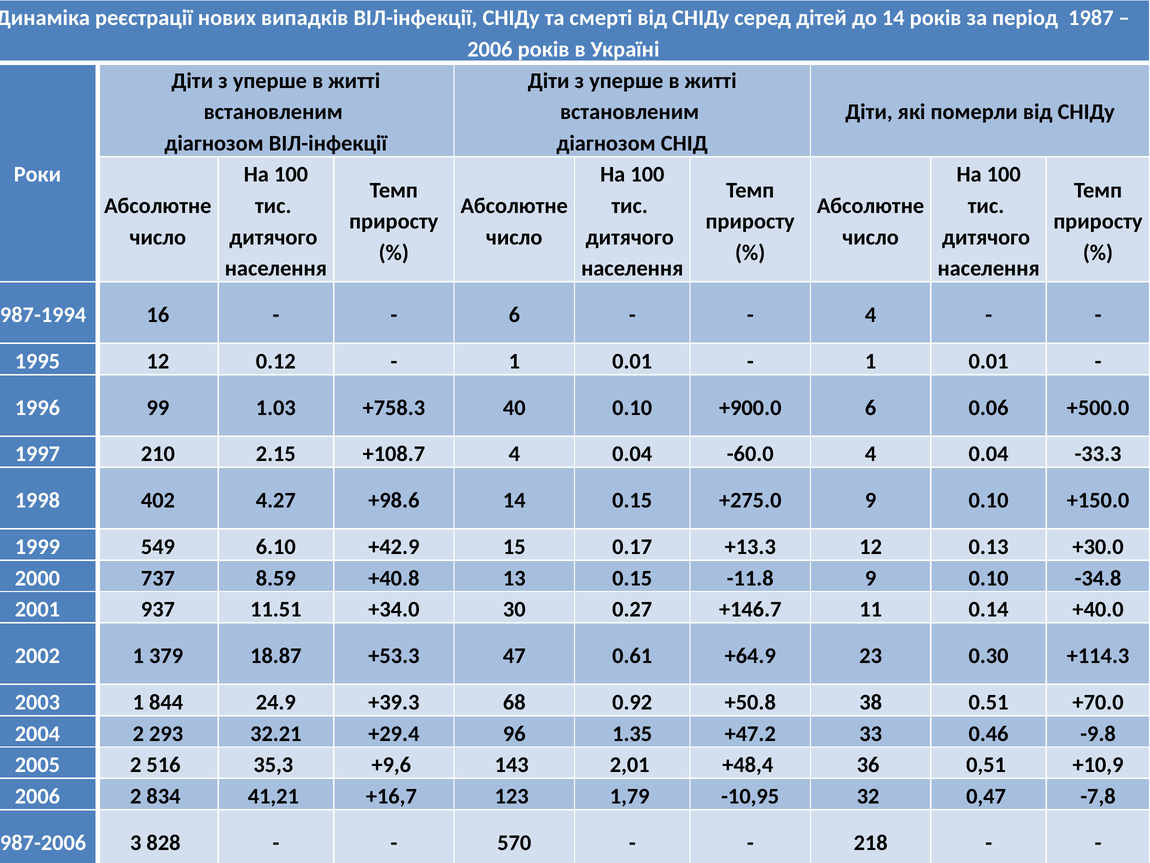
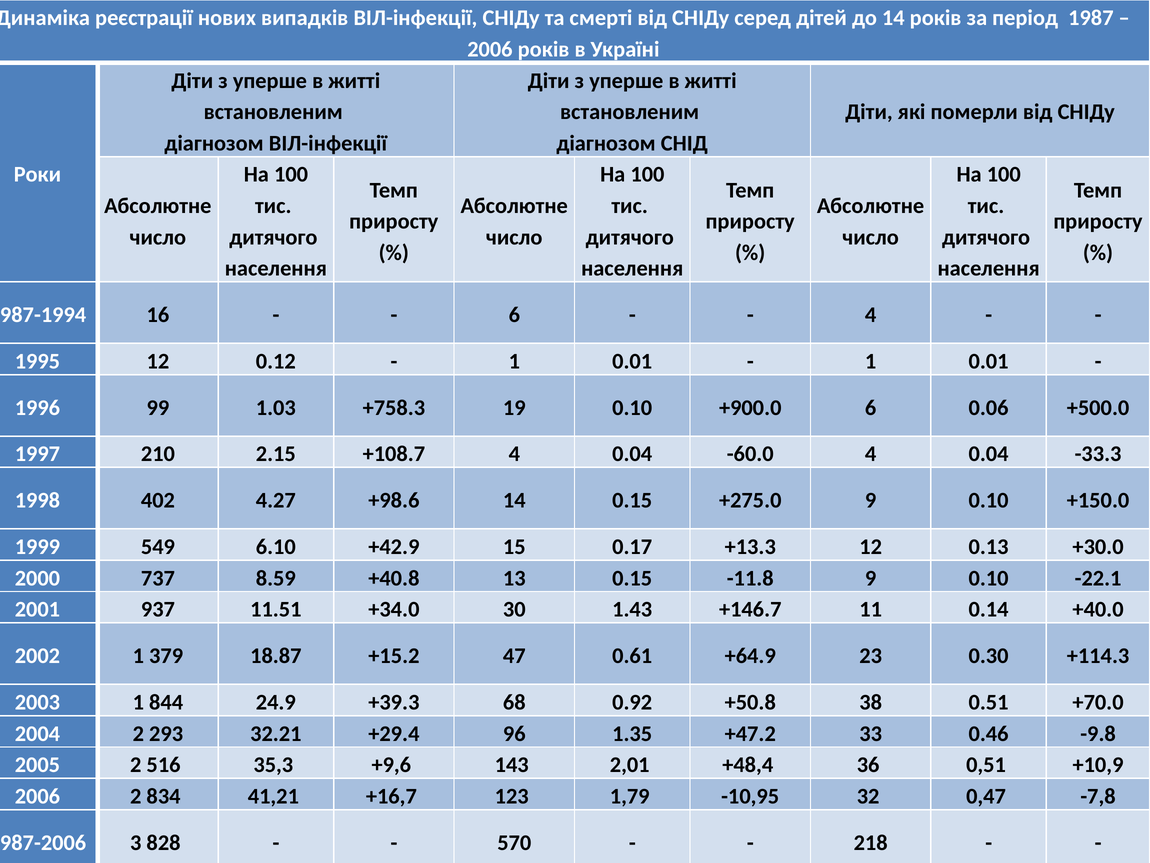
40: 40 -> 19 (514, 407)
-34.8: -34.8 -> -22.1 (1098, 578)
0.27: 0.27 -> 1.43 (632, 609)
+53.3: +53.3 -> +15.2 (394, 656)
